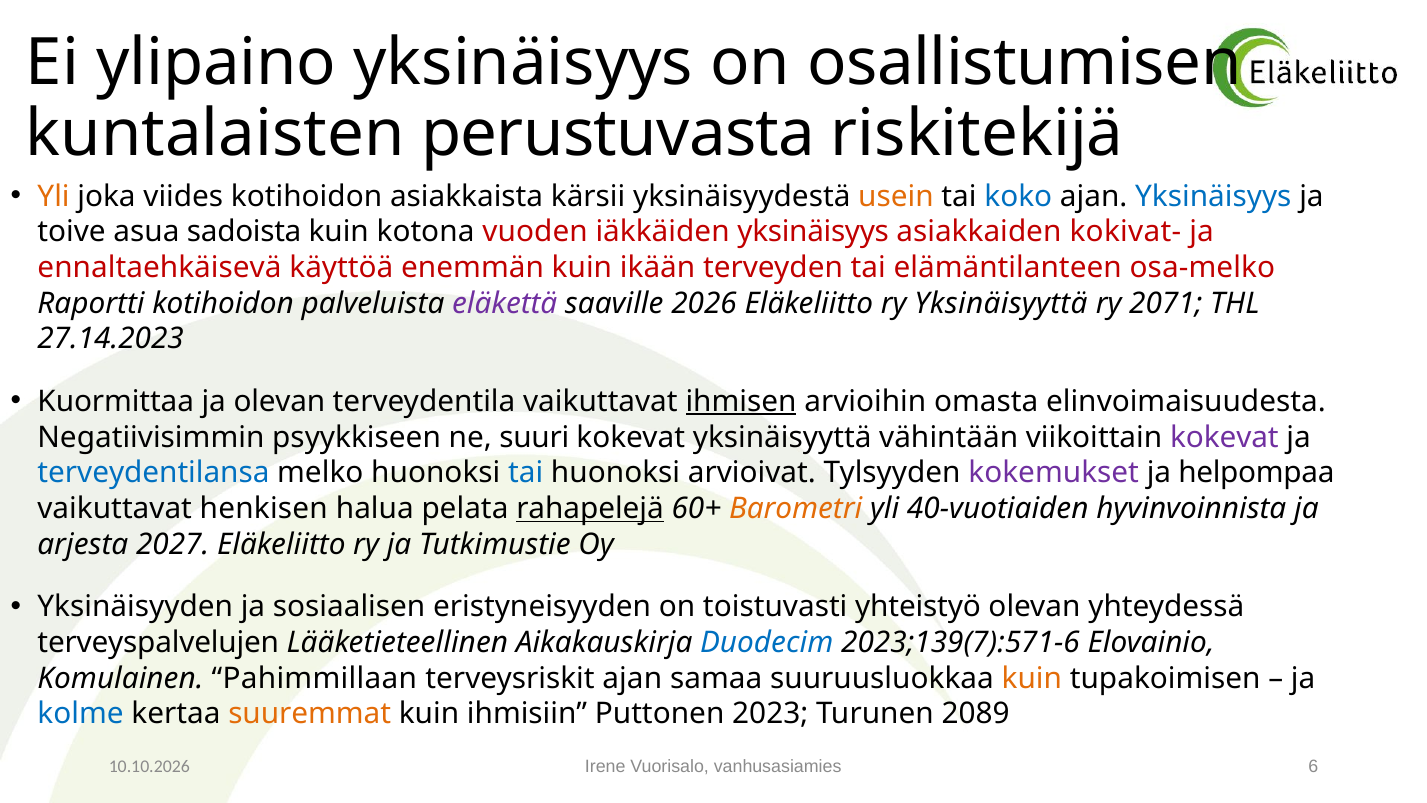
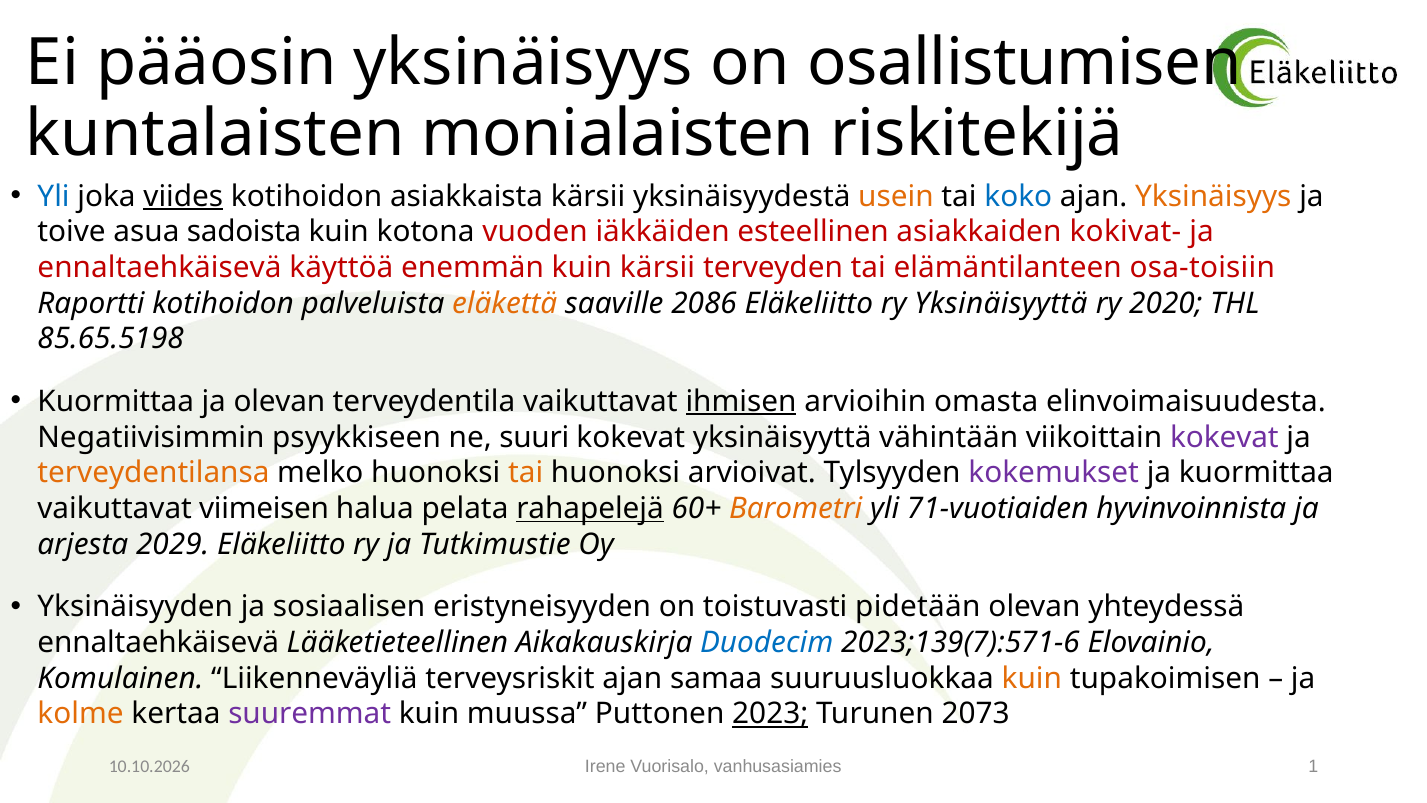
ylipaino: ylipaino -> pääosin (216, 63)
perustuvasta: perustuvasta -> monialaisten (618, 134)
Yli colour: orange -> blue (54, 196)
viides underline: none -> present (183, 196)
Yksinäisyys colour: blue -> orange (1213, 196)
iäkkäiden yksinäisyys: yksinäisyys -> esteellinen (813, 232)
kuin ikään: ikään -> kärsii (658, 268)
osa-melko: osa-melko -> osa-toisiin (1202, 268)
eläkettä colour: purple -> orange (505, 303)
2026: 2026 -> 2086 (704, 303)
2071: 2071 -> 2020 (1166, 303)
27.14.2023: 27.14.2023 -> 85.65.5198 (111, 339)
terveydentilansa colour: blue -> orange (153, 473)
tai colour: blue -> orange (526, 473)
ja helpompaa: helpompaa -> kuormittaa (1256, 473)
henkisen: henkisen -> viimeisen (264, 508)
40-vuotiaiden: 40-vuotiaiden -> 71-vuotiaiden (998, 508)
2027: 2027 -> 2029 (173, 544)
yhteistyö: yhteistyö -> pidetään (918, 607)
terveyspalvelujen: terveyspalvelujen -> ennaltaehkäisevä (158, 642)
Pahimmillaan: Pahimmillaan -> Liikenneväyliä (314, 678)
kolme colour: blue -> orange (81, 714)
suuremmat colour: orange -> purple (310, 714)
ihmisiin: ihmisiin -> muussa (527, 714)
2023 underline: none -> present (770, 714)
2089: 2089 -> 2073 (976, 714)
6: 6 -> 1 (1313, 767)
